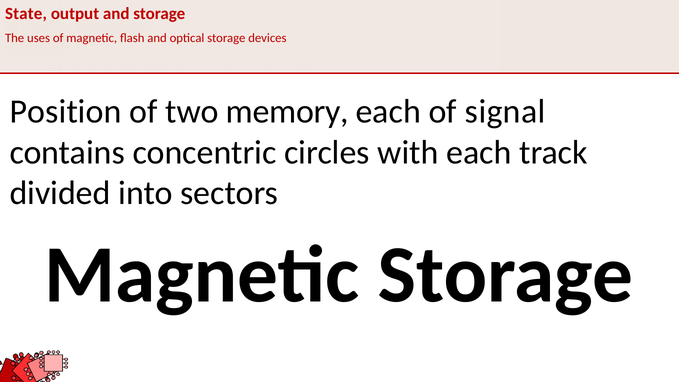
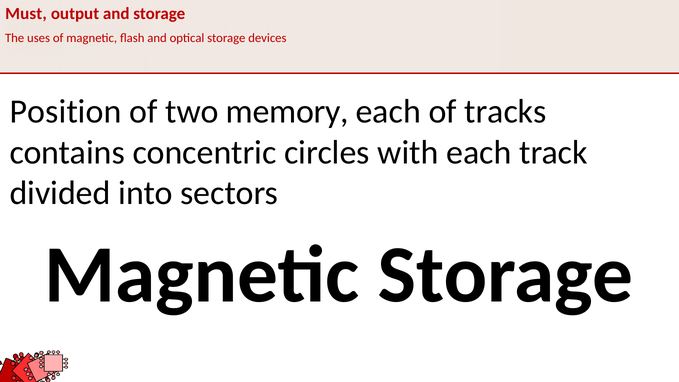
State: State -> Must (26, 14)
signal: signal -> tracks (505, 112)
